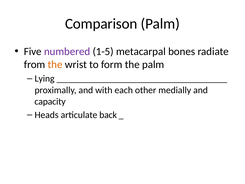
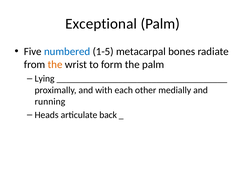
Comparison: Comparison -> Exceptional (101, 24)
numbered colour: purple -> blue (67, 51)
capacity: capacity -> running (50, 101)
